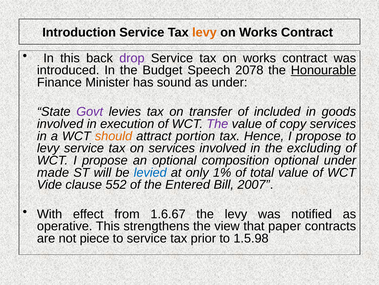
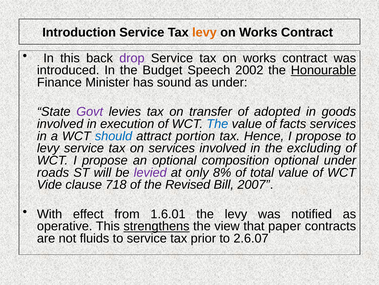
2078: 2078 -> 2002 (249, 70)
included: included -> adopted (277, 112)
The colour: purple -> blue (217, 124)
copy: copy -> facts (293, 124)
should colour: orange -> blue (114, 136)
made: made -> roads (53, 172)
levied colour: blue -> purple (150, 172)
1%: 1% -> 8% (222, 172)
552: 552 -> 718 (116, 184)
Entered: Entered -> Revised (188, 184)
1.6.67: 1.6.67 -> 1.6.01 (168, 214)
strengthens underline: none -> present (156, 226)
piece: piece -> fluids (94, 238)
1.5.98: 1.5.98 -> 2.6.07 (251, 238)
